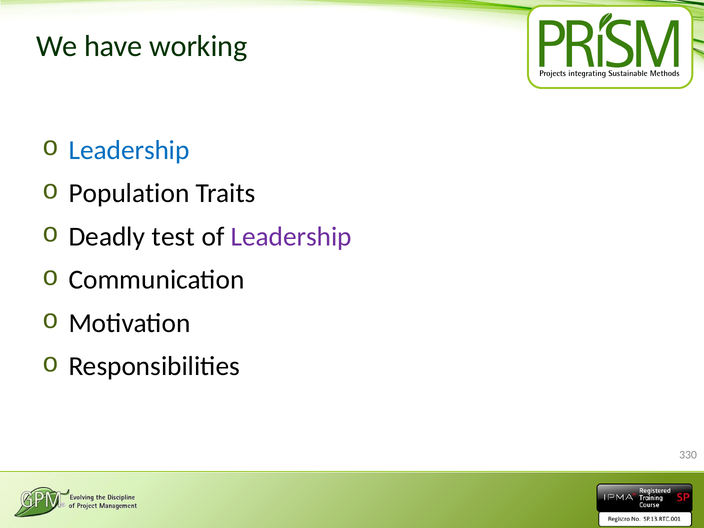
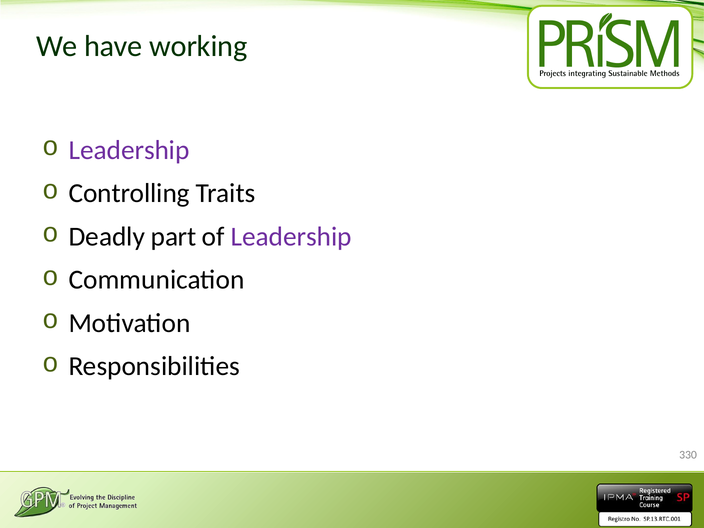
Leadership colour: blue -> purple (129, 150)
Population: Population -> Controlling (129, 193)
test: test -> part (174, 237)
